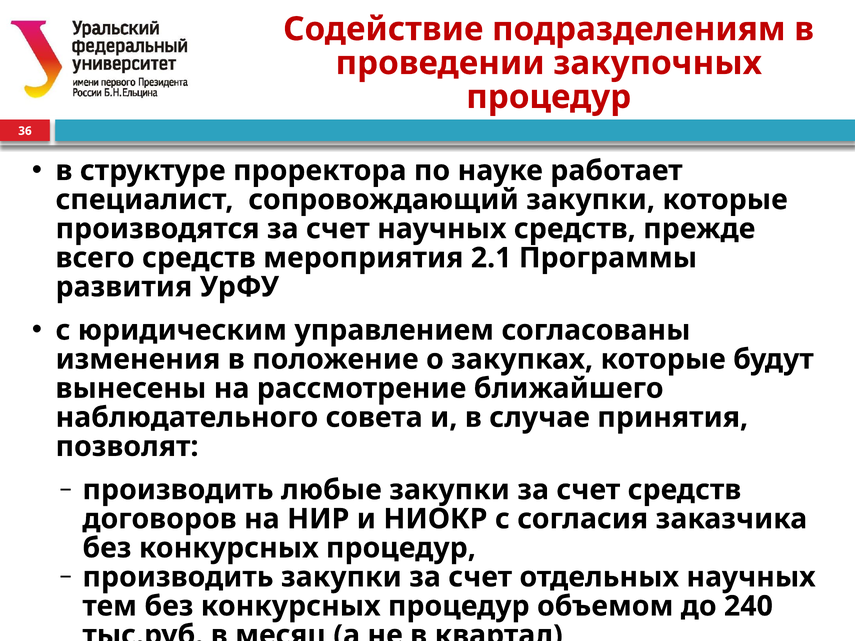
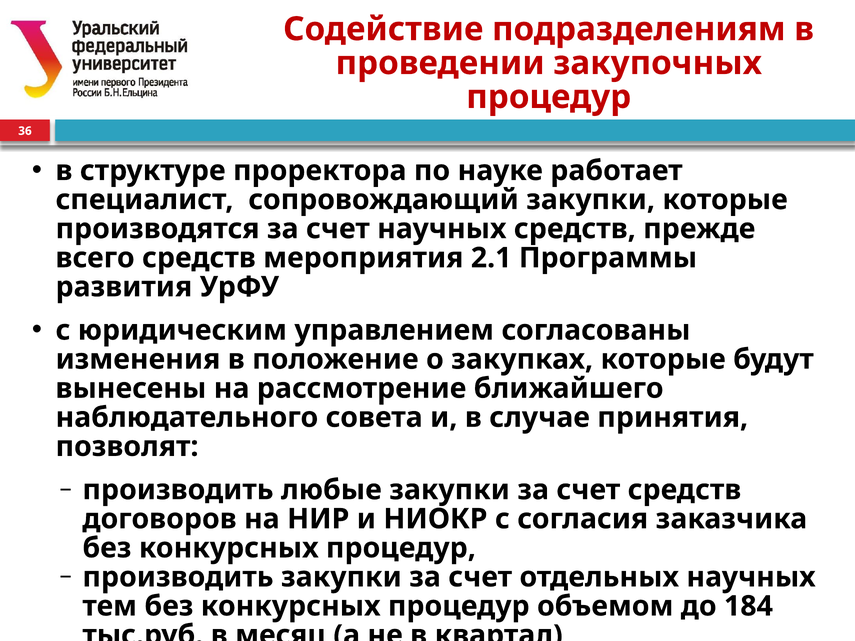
240: 240 -> 184 (748, 606)
